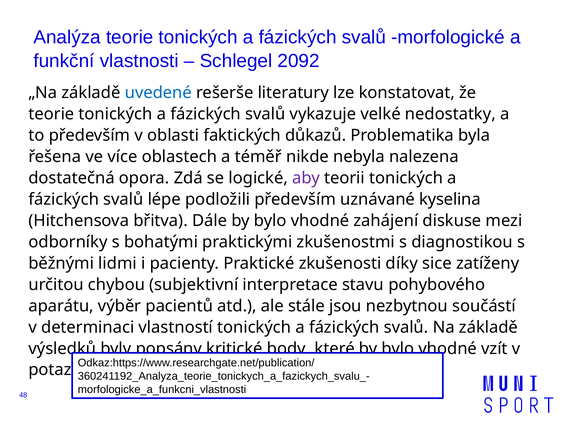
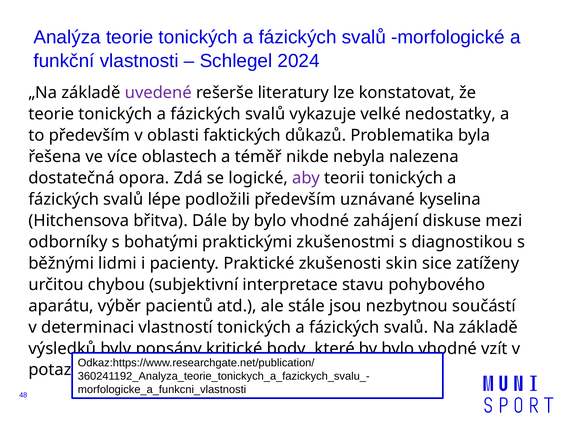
2092: 2092 -> 2024 (299, 61)
uvedené colour: blue -> purple (158, 93)
díky: díky -> skin (402, 263)
